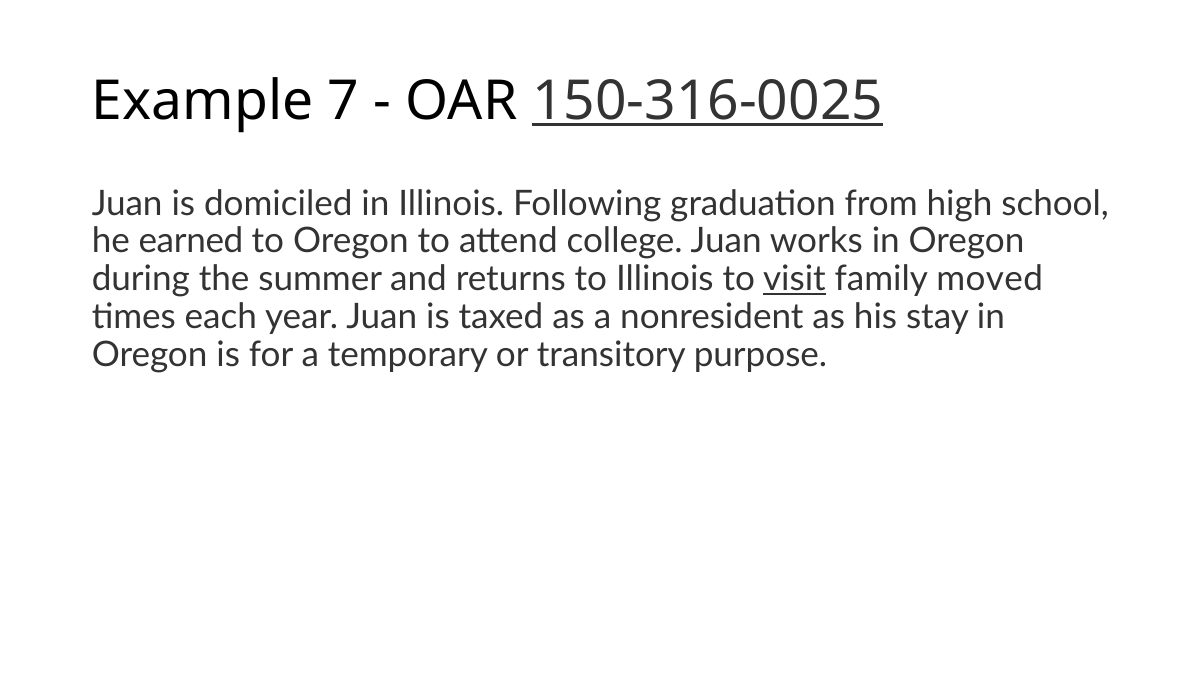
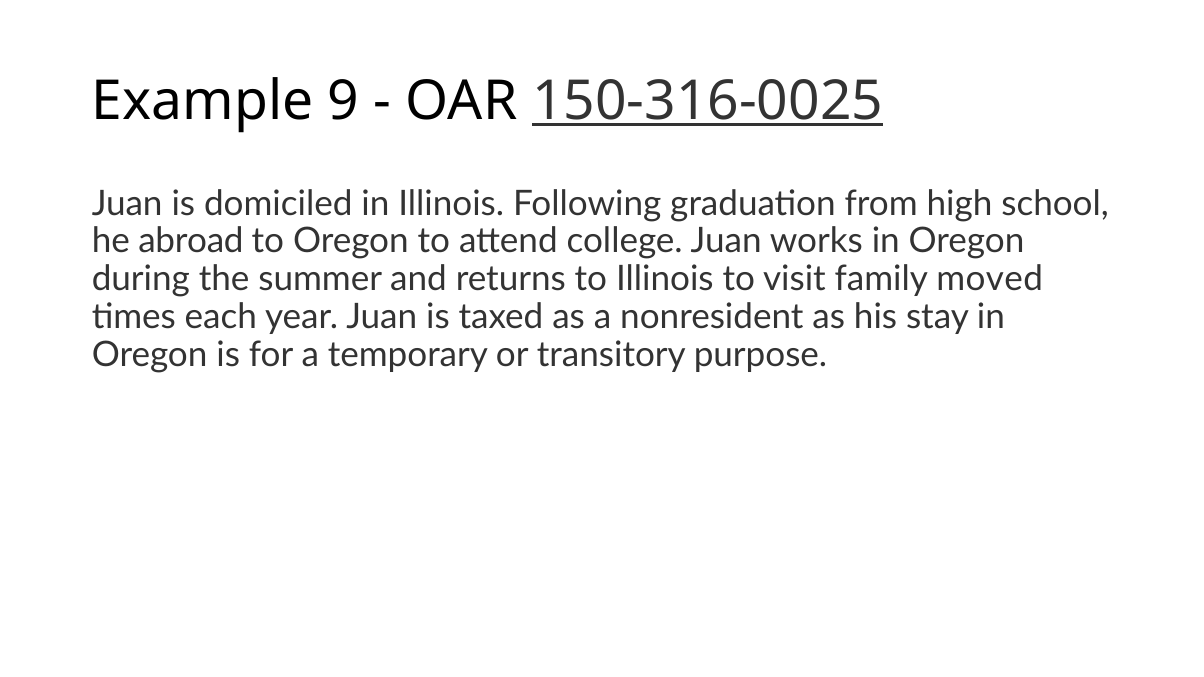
7: 7 -> 9 (344, 101)
earned: earned -> abroad (191, 241)
visit underline: present -> none (794, 279)
